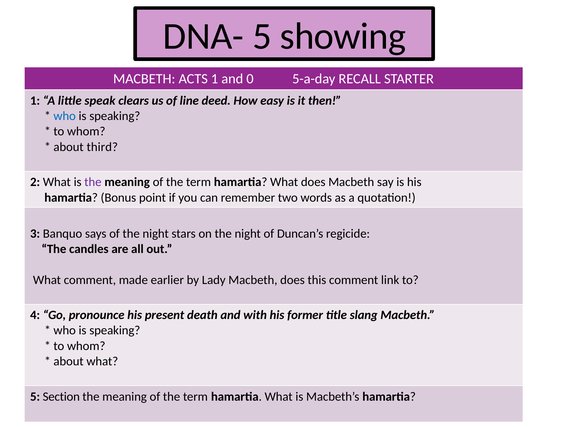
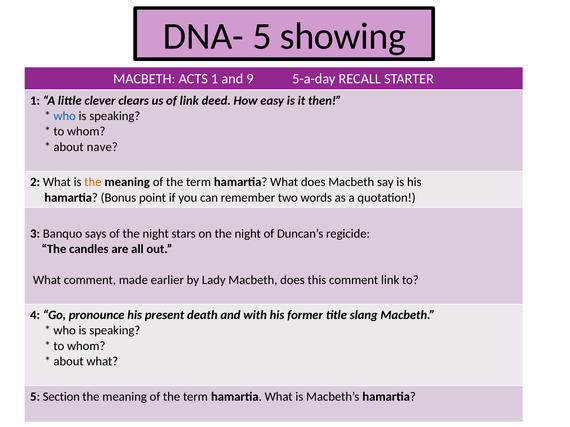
0: 0 -> 9 (250, 79)
speak: speak -> clever (100, 101)
of line: line -> link (189, 101)
third: third -> nave (102, 147)
the colour: purple -> orange (93, 182)
